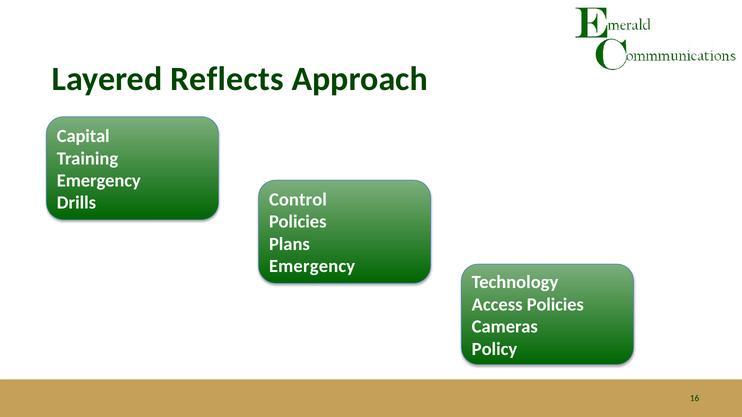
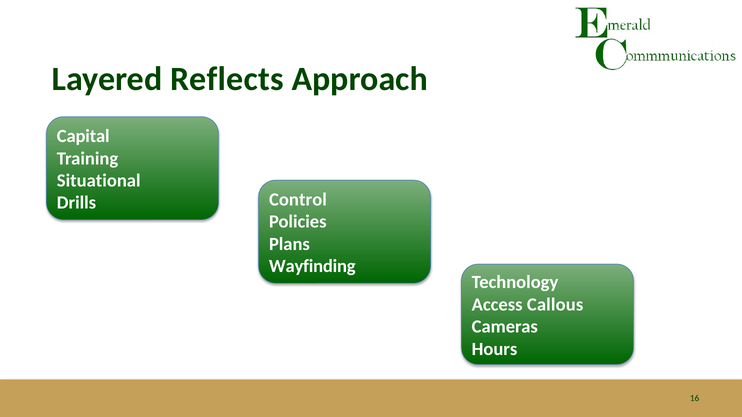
Emergency: Emergency -> Situational (99, 181)
Emergency: Emergency -> Wayfinding (312, 267)
Access Policies: Policies -> Callous (555, 305)
Policy: Policy -> Hours (495, 349)
